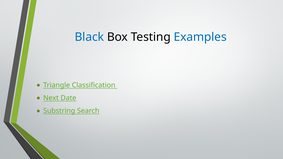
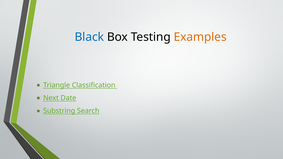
Examples colour: blue -> orange (200, 37)
